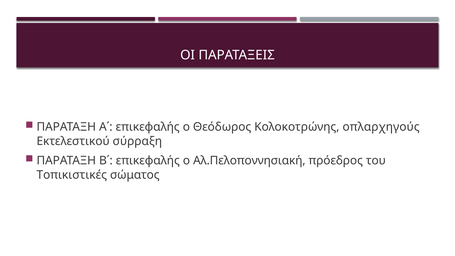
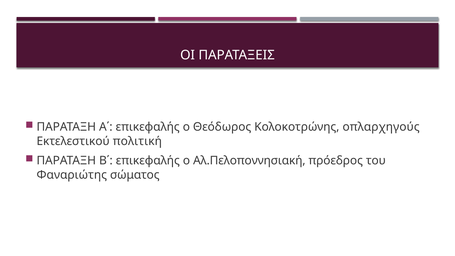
σύρραξη: σύρραξη -> πολιτική (137, 141)
Τοπικιστικές: Τοπικιστικές -> Φαναριώτης (72, 175)
